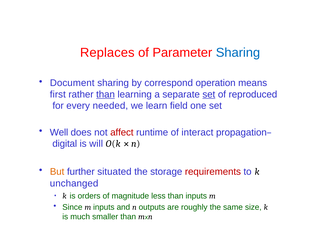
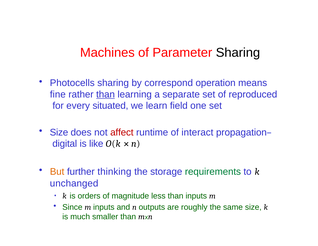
Replaces: Replaces -> Machines (107, 52)
Sharing colour: blue -> black (238, 52)
Document: Document -> Photocells (72, 83)
first: first -> fine (58, 94)
set underline: present -> none (209, 94)
needed: needed -> situated (110, 106)
Well: Well -> Size (59, 132)
will: will -> like (96, 144)
situated: situated -> thinking (114, 172)
requirements colour: red -> green (213, 172)
